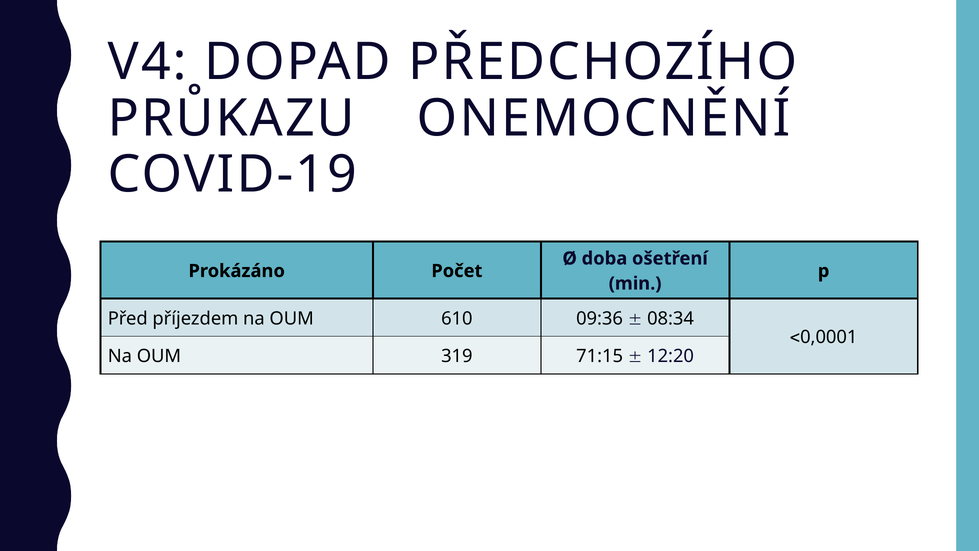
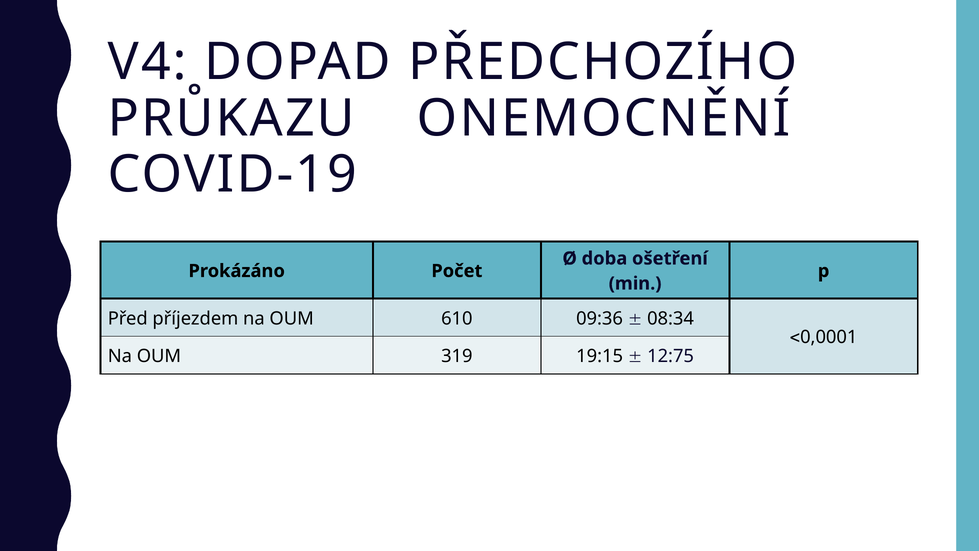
71:15: 71:15 -> 19:15 (600, 356)
12:20: 12:20 -> 12:75 (671, 356)
